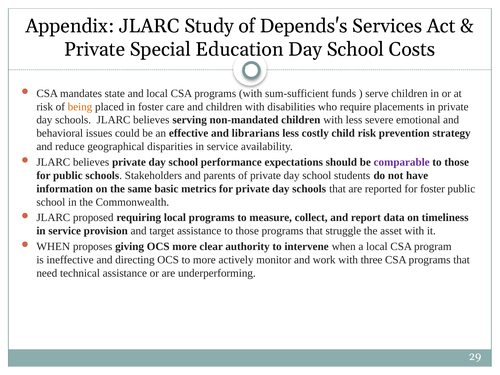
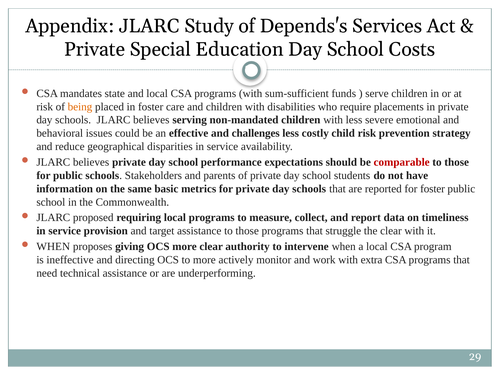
librarians: librarians -> challenges (256, 133)
comparable colour: purple -> red (402, 162)
the asset: asset -> clear (391, 231)
three: three -> extra (372, 260)
